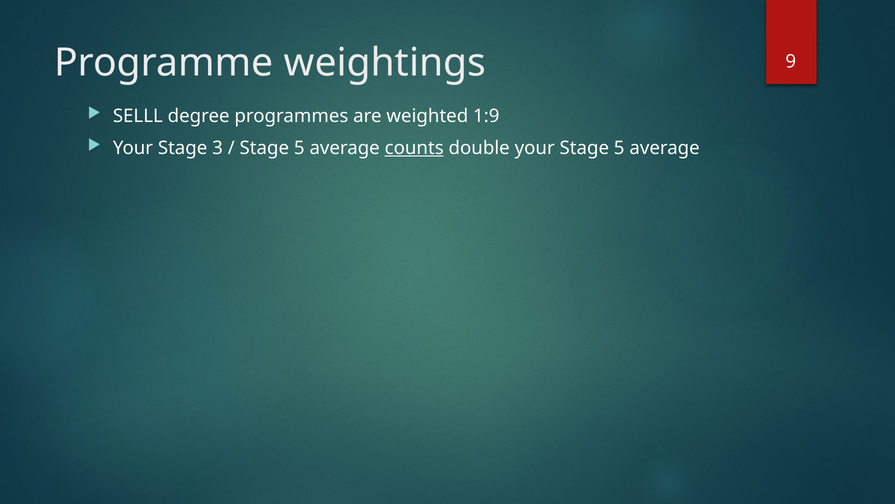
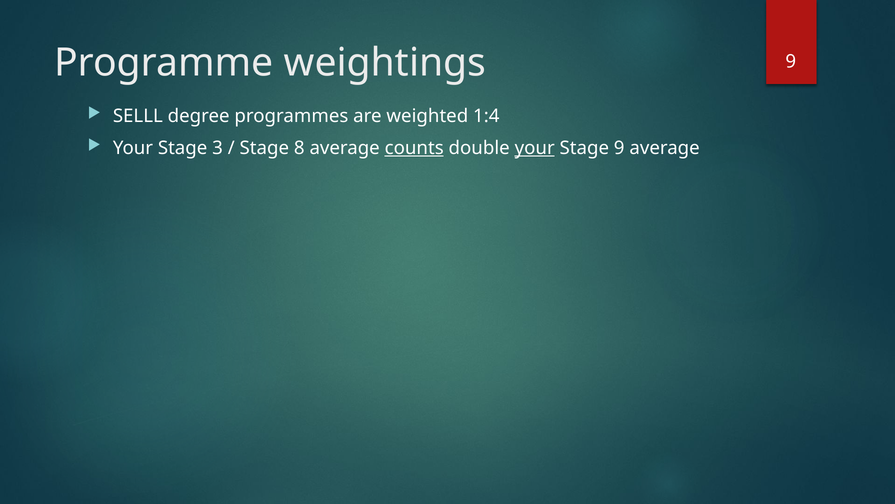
1:9: 1:9 -> 1:4 (486, 116)
5: 5 -> 8 (299, 148)
your underline: none -> present (535, 148)
5: 5 -> 9 (619, 148)
